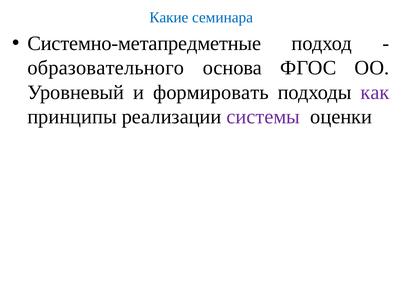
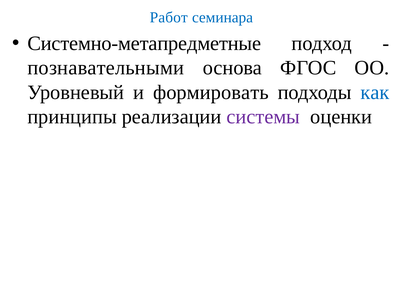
Какие: Какие -> Работ (169, 17)
образовательного: образовательного -> познавательными (106, 68)
как colour: purple -> blue (375, 92)
